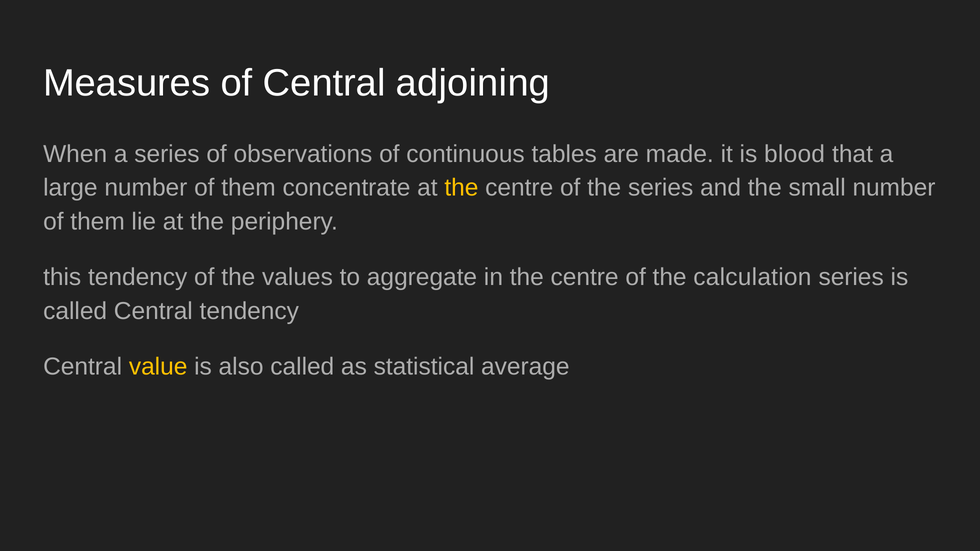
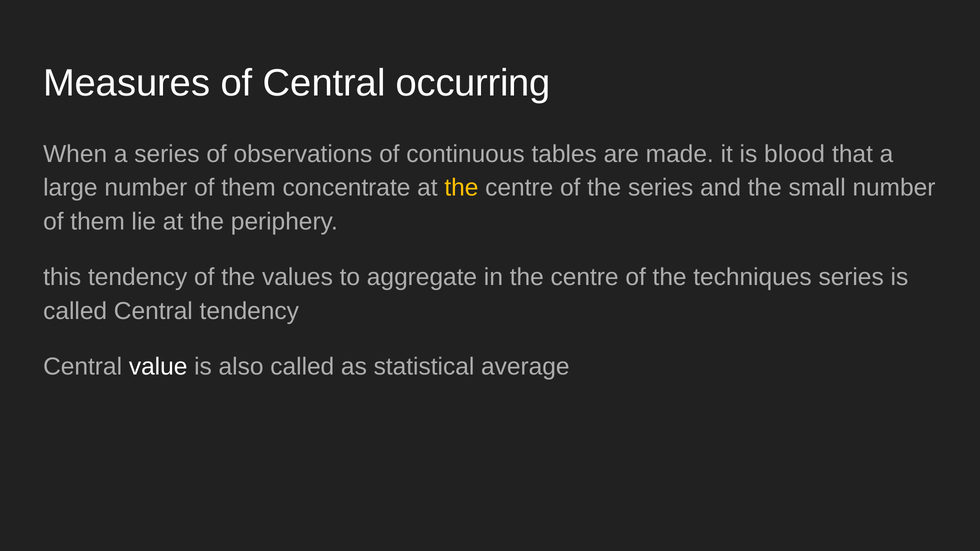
adjoining: adjoining -> occurring (473, 83)
calculation: calculation -> techniques (753, 277)
value colour: yellow -> white (158, 367)
